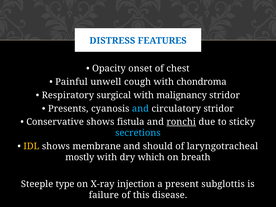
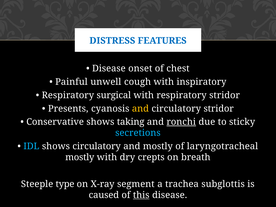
Opacity: Opacity -> Disease (109, 69)
chondroma: chondroma -> inspiratory (201, 82)
with malignancy: malignancy -> respiratory (182, 95)
and colour: light blue -> yellow (140, 109)
fistula: fistula -> taking (131, 122)
IDL colour: yellow -> light blue (31, 146)
shows membrane: membrane -> circulatory (97, 146)
and should: should -> mostly (158, 146)
which: which -> crepts (151, 157)
injection: injection -> segment (136, 184)
present: present -> trachea (182, 184)
failure: failure -> caused (104, 195)
this underline: none -> present (141, 195)
